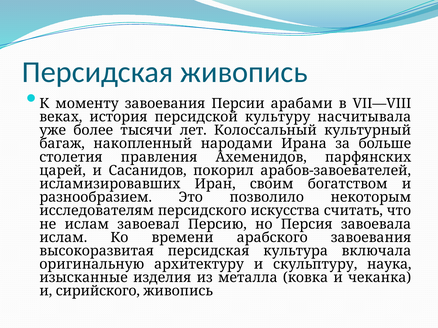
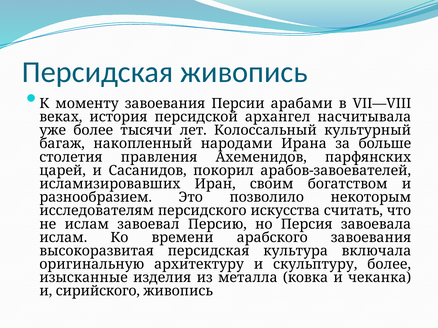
культуру: культуру -> архангел (278, 117)
скульптуру наука: наука -> более (389, 265)
